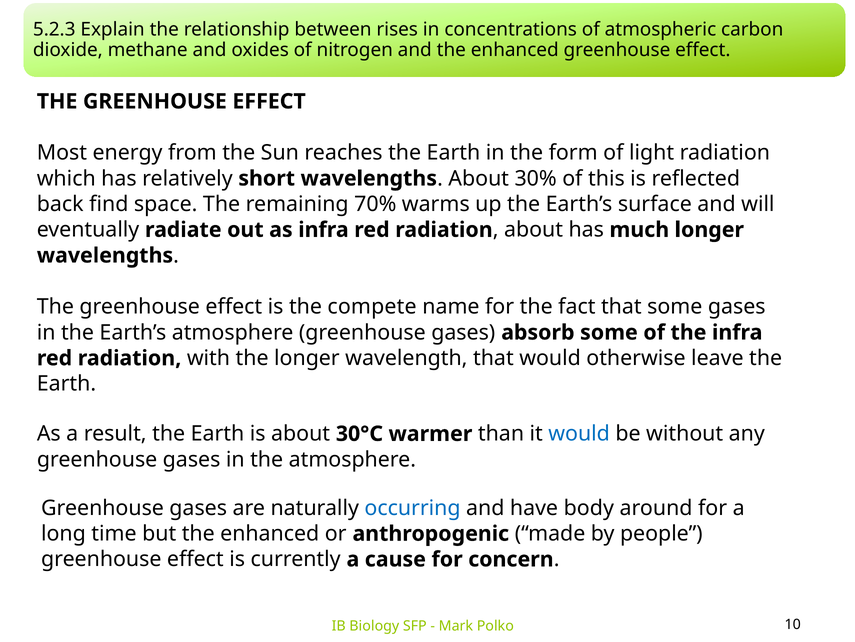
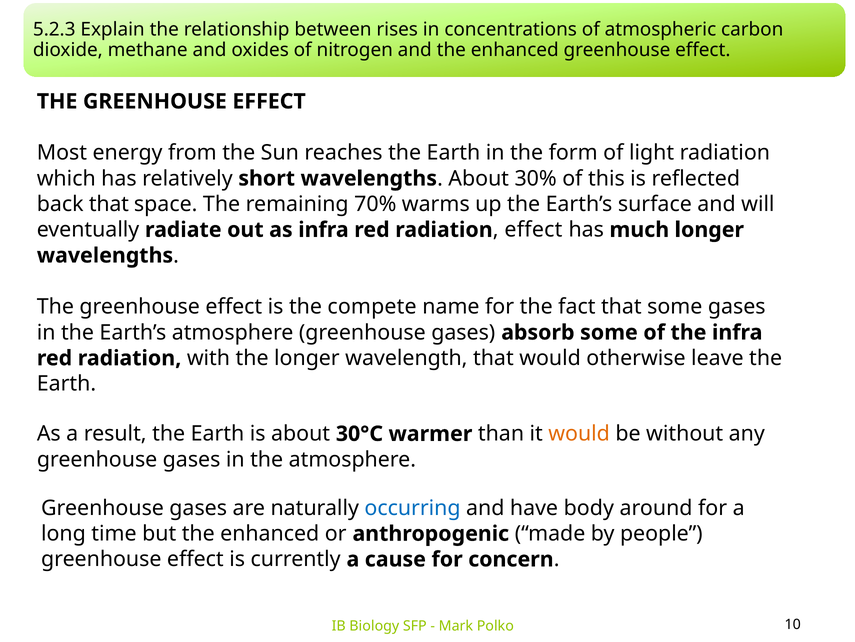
back find: find -> that (109, 204)
about: about -> effect (533, 230)
would colour: blue -> orange (579, 433)
